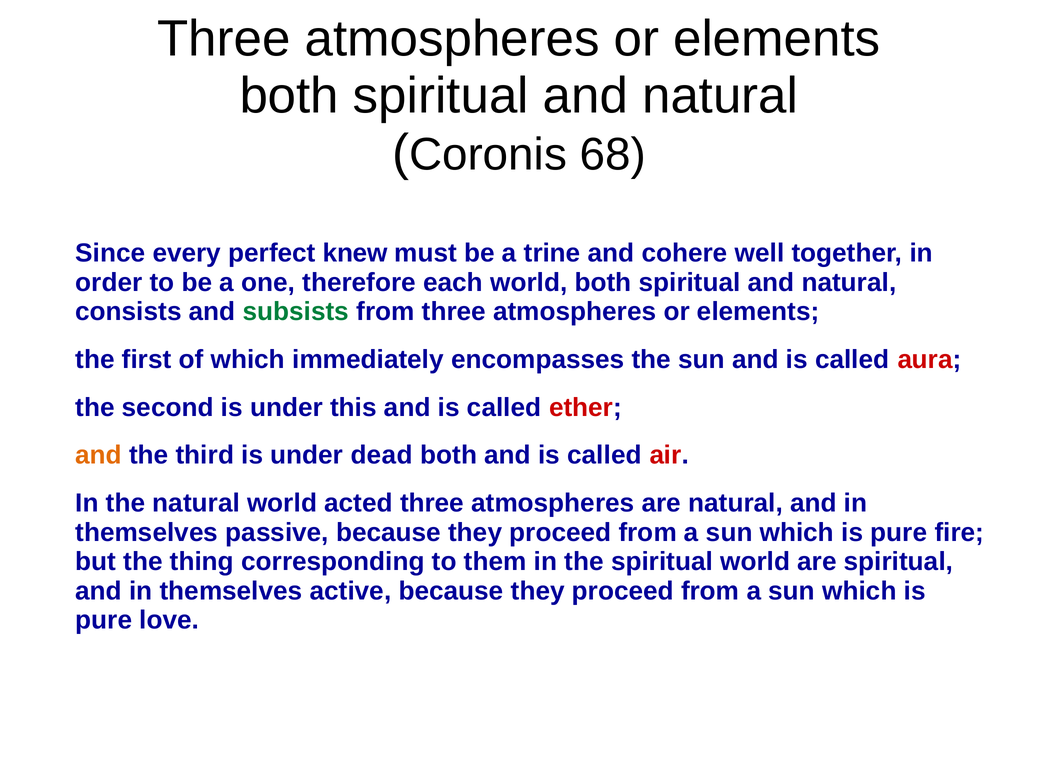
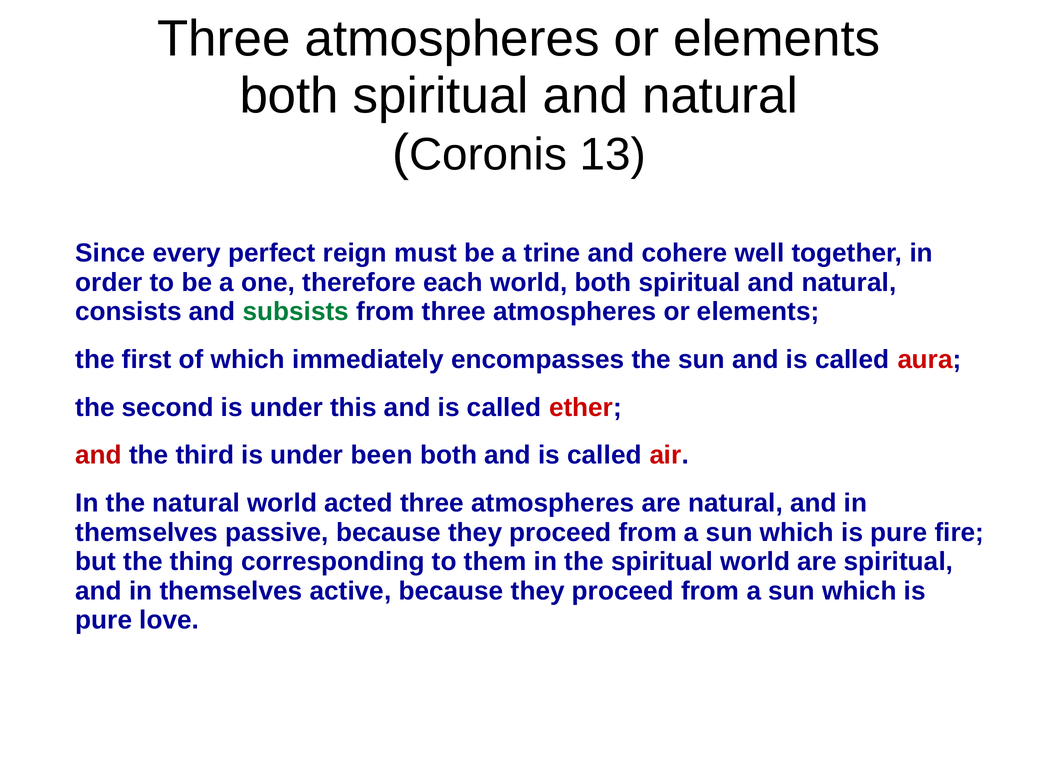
68: 68 -> 13 (613, 155)
knew: knew -> reign (355, 253)
and colour: orange -> red (99, 455)
dead: dead -> been (382, 455)
